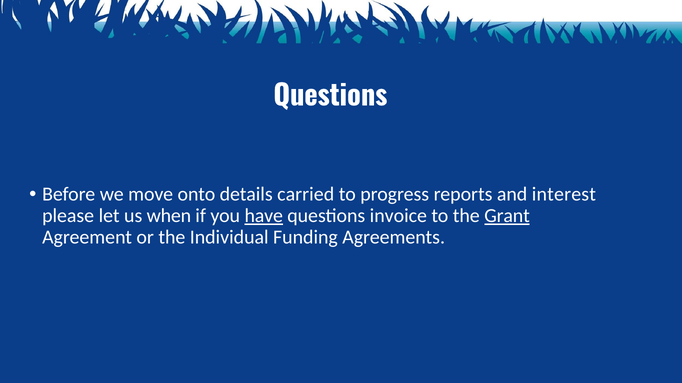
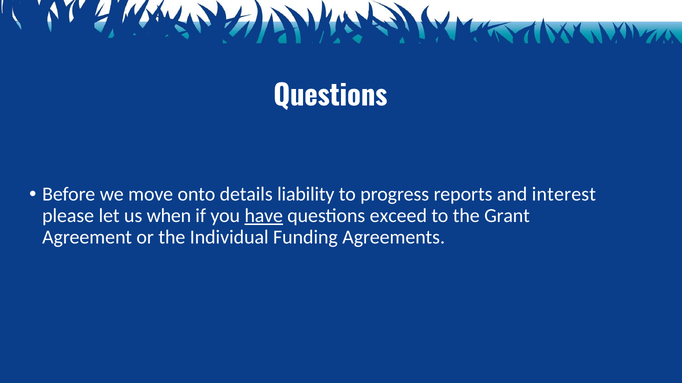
carried: carried -> liability (306, 195)
invoice: invoice -> exceed (398, 216)
Grant underline: present -> none (507, 216)
